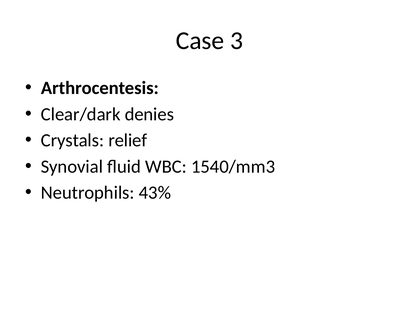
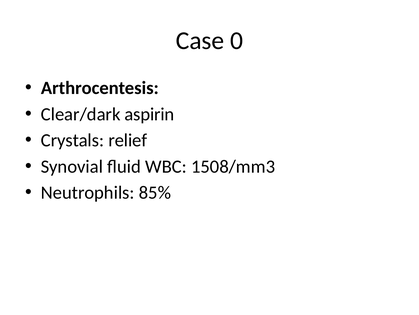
3: 3 -> 0 (237, 41)
denies: denies -> aspirin (149, 114)
1540/mm3: 1540/mm3 -> 1508/mm3 (233, 166)
43%: 43% -> 85% (155, 192)
